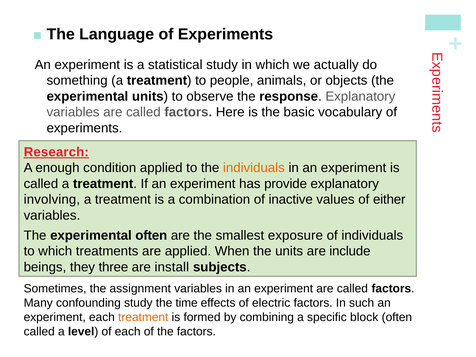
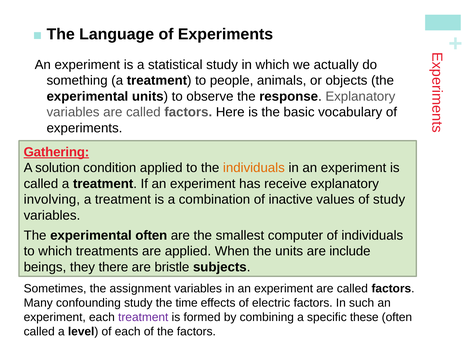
Research: Research -> Gathering (56, 152)
enough: enough -> solution (58, 168)
provide: provide -> receive (286, 184)
of either: either -> study (389, 200)
exposure: exposure -> computer (295, 235)
three: three -> there (113, 267)
install: install -> bristle (172, 267)
treatment colour: orange -> purple (143, 317)
block: block -> these (364, 317)
